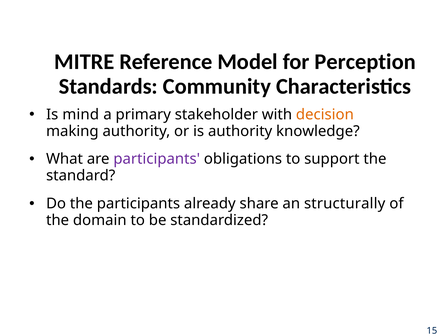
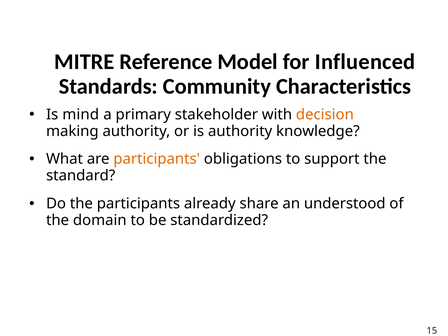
Perception: Perception -> Influenced (365, 62)
participants colour: purple -> orange (157, 159)
structurally: structurally -> understood (345, 204)
